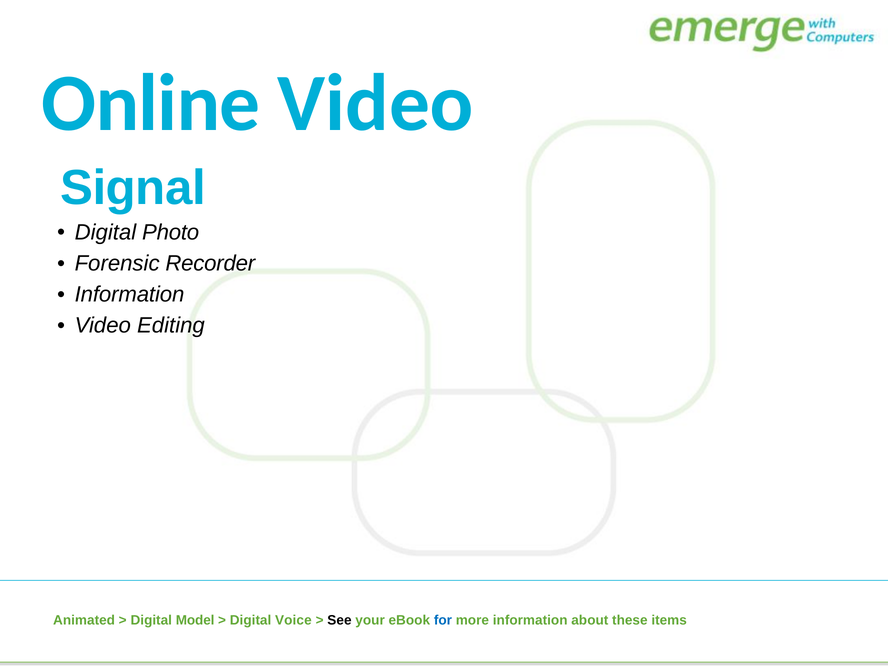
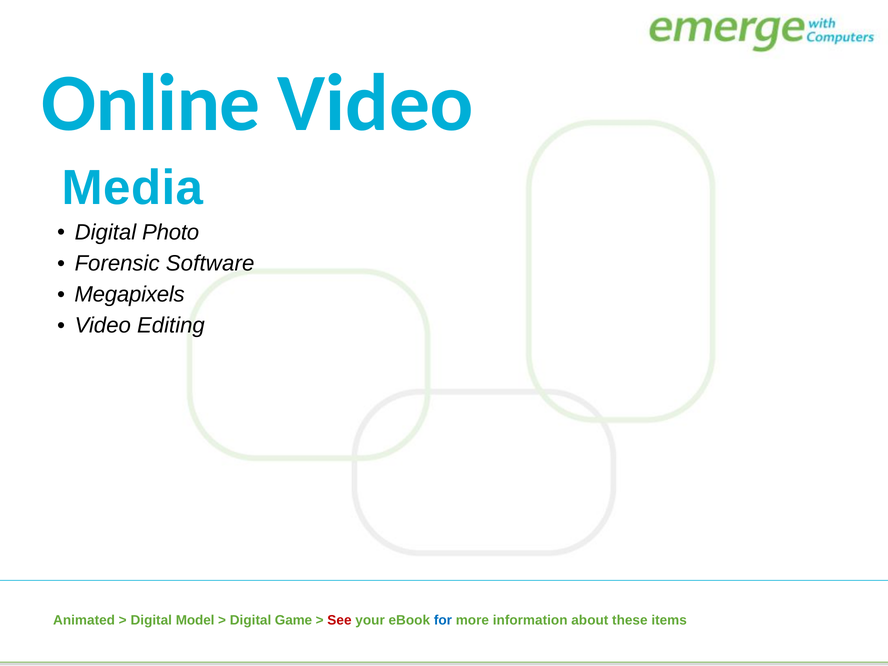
Signal: Signal -> Media (133, 188)
Recorder: Recorder -> Software (210, 263)
Information: Information -> Megapixels (130, 294)
Voice: Voice -> Game (294, 620)
See colour: black -> red (339, 620)
